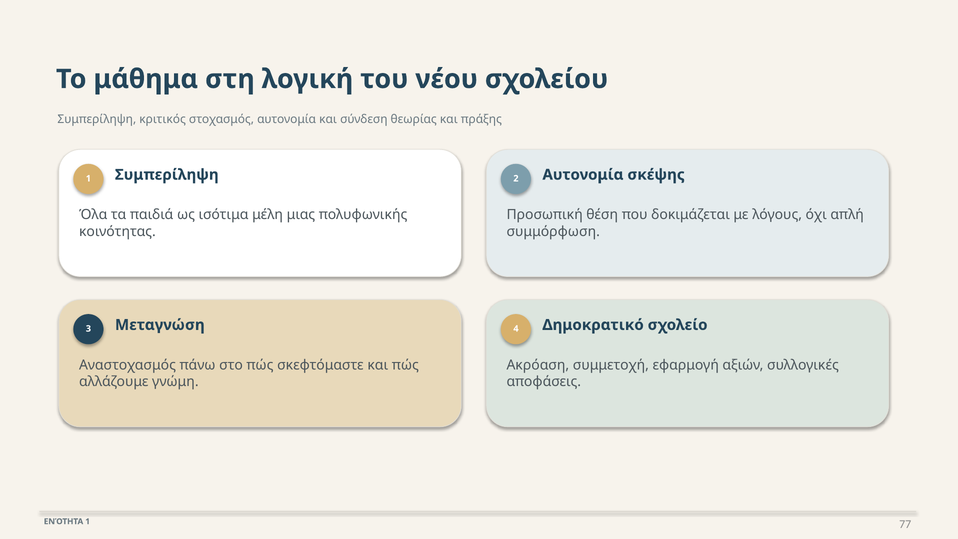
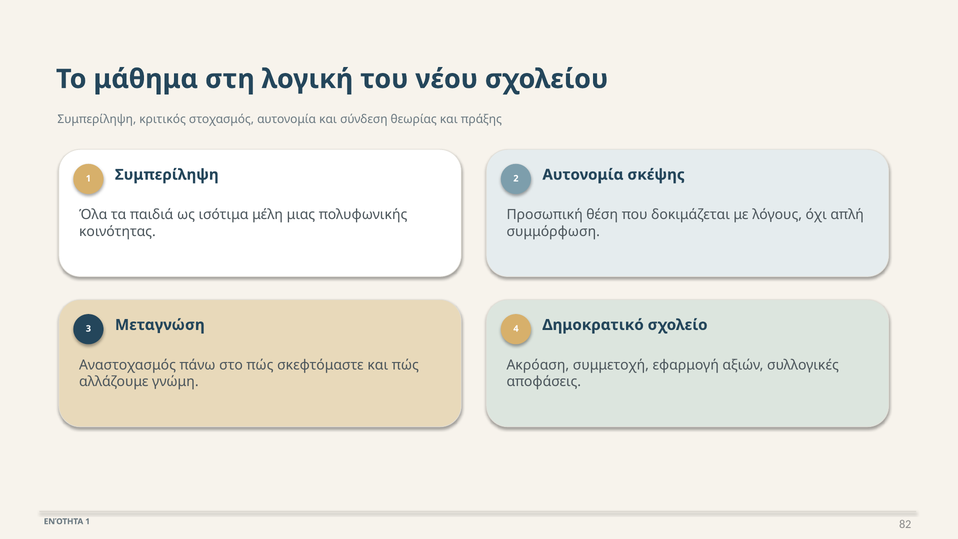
77: 77 -> 82 (905, 524)
